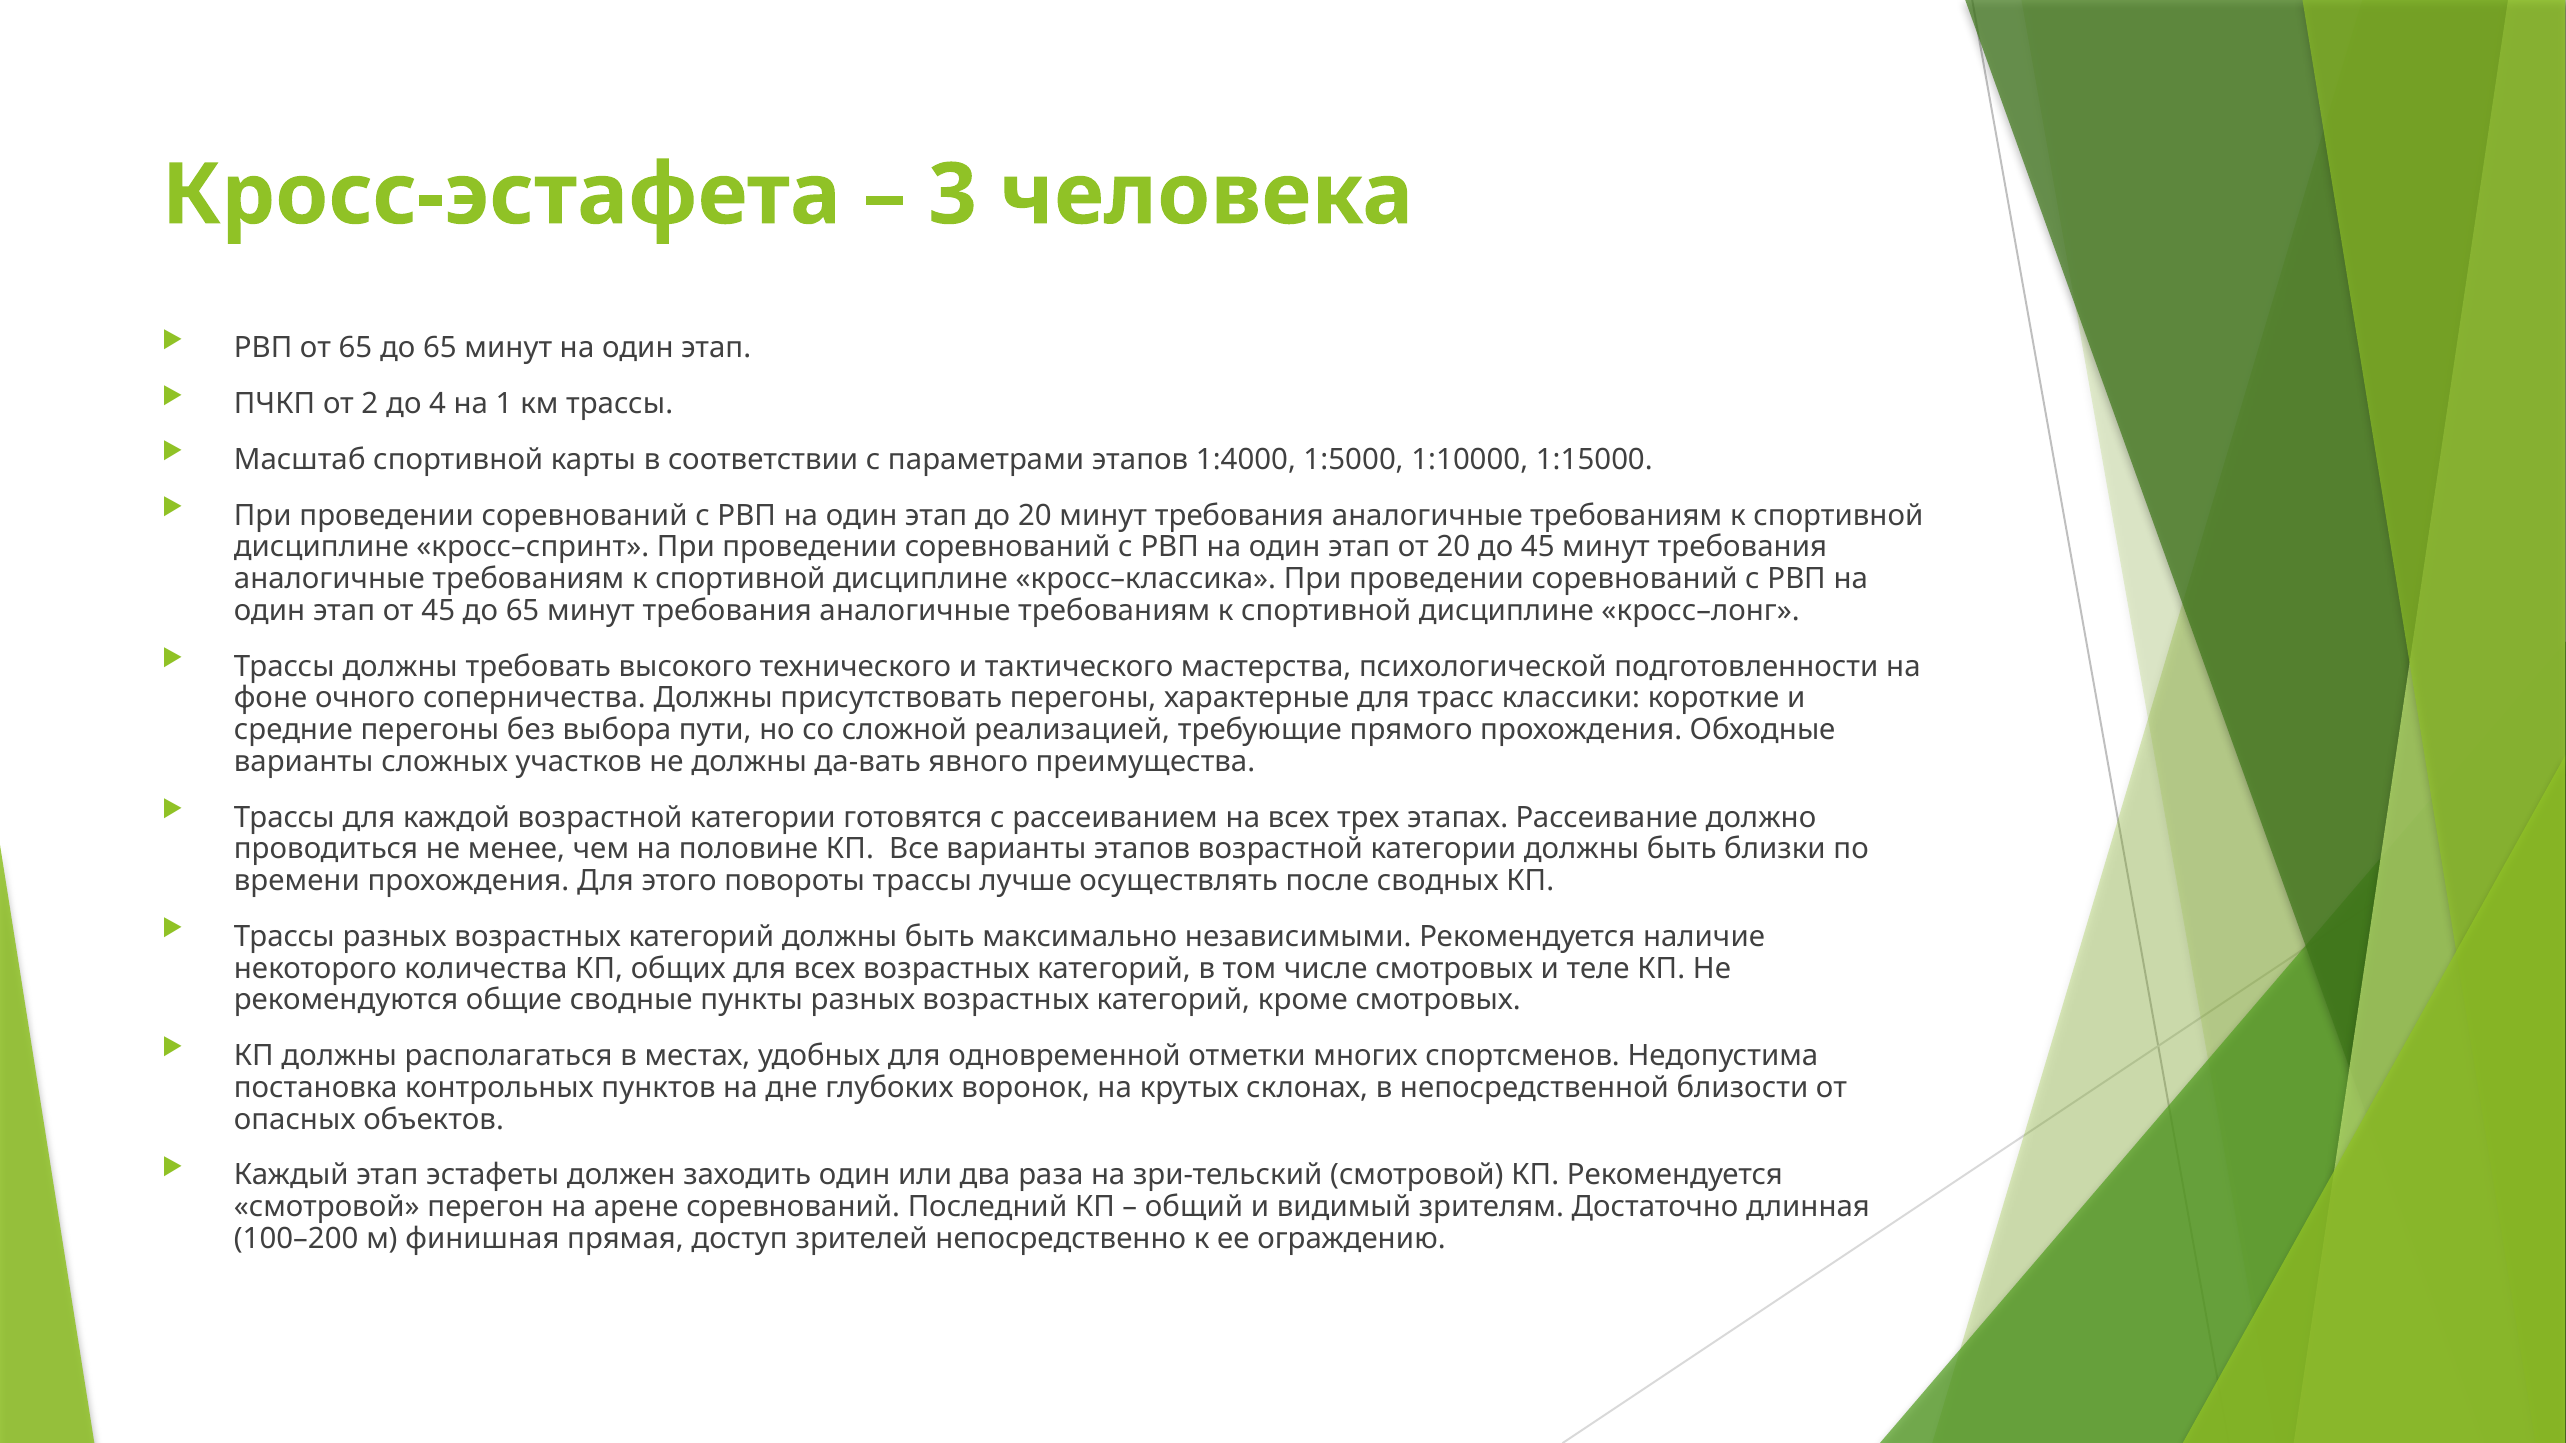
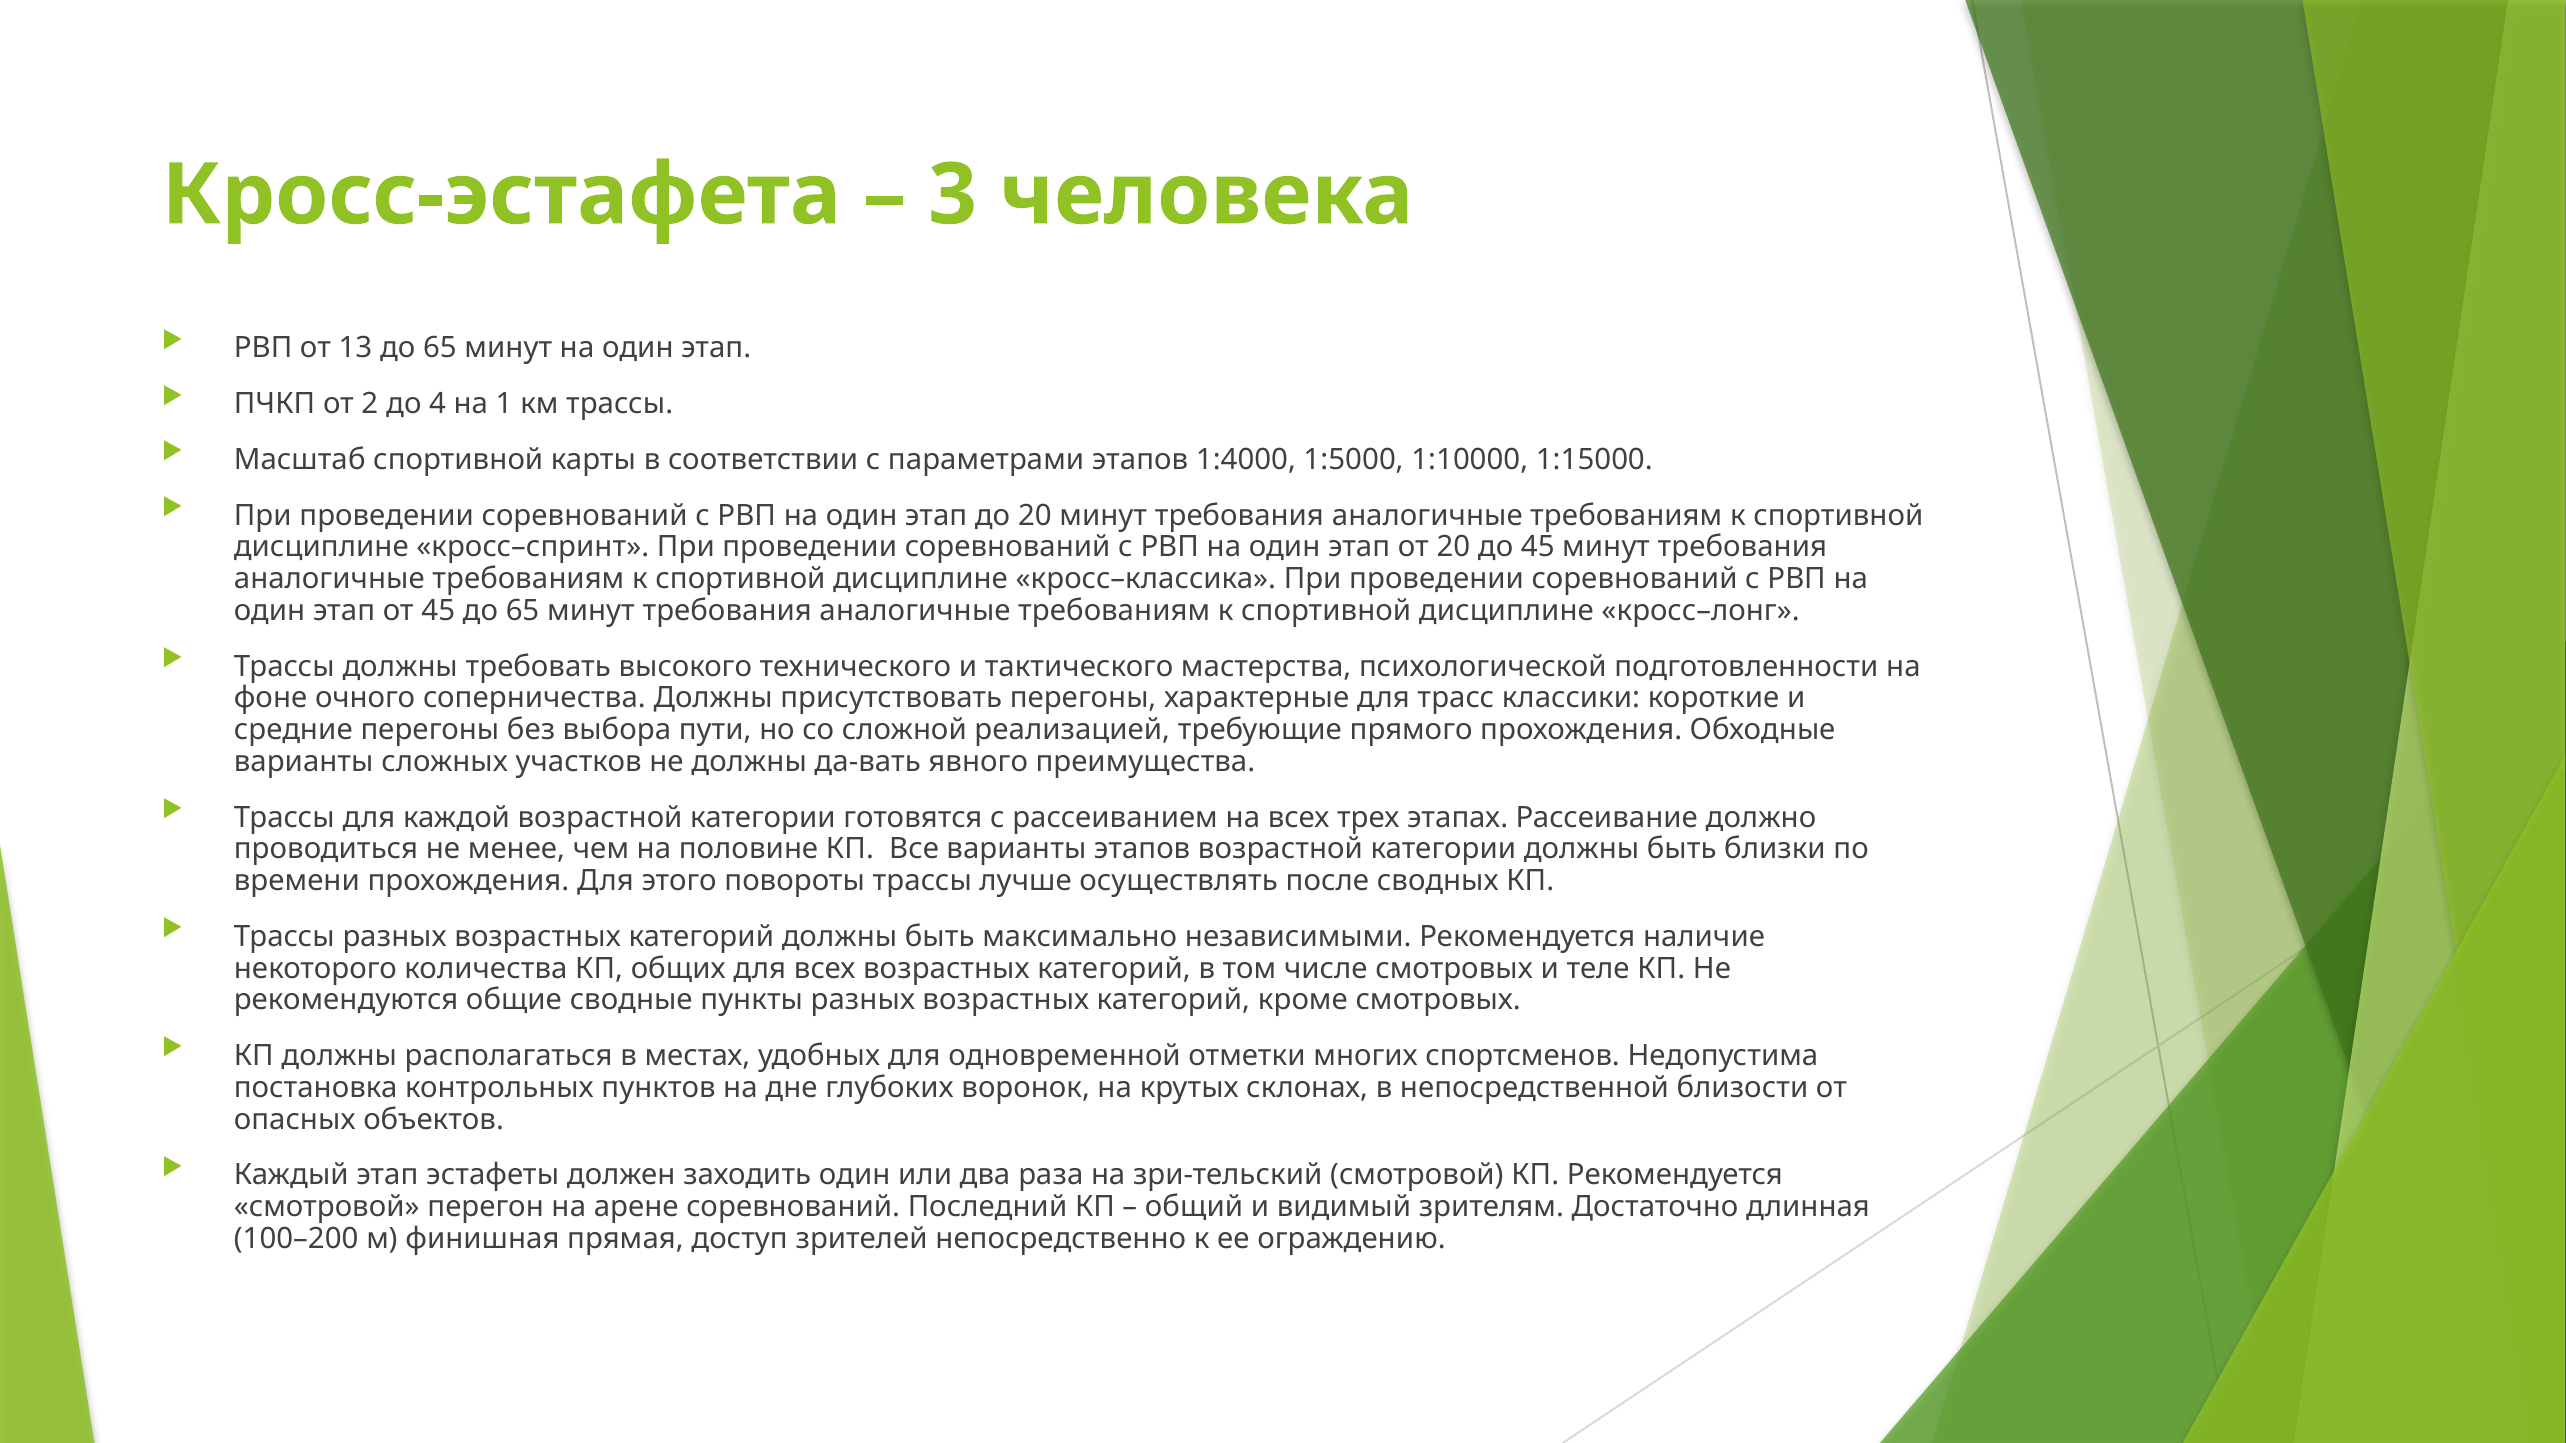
от 65: 65 -> 13 (355, 348)
